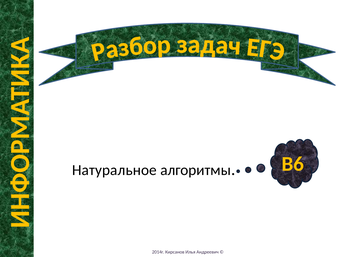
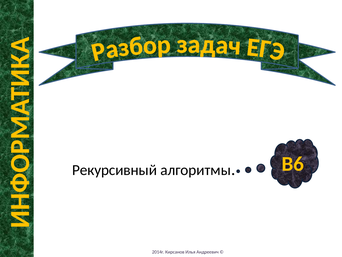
Натуральное: Натуральное -> Рекурсивный (115, 170)
